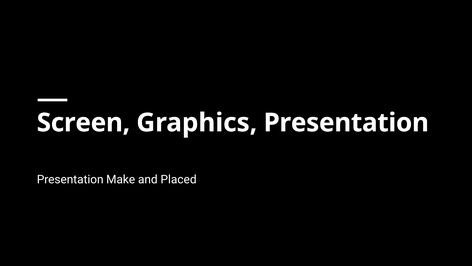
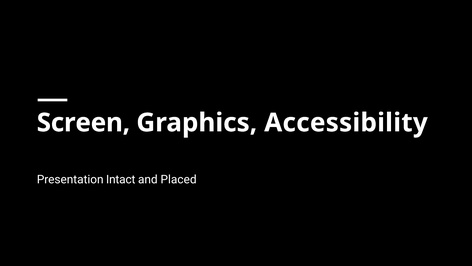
Graphics Presentation: Presentation -> Accessibility (346, 123)
Make: Make -> Intact (121, 179)
